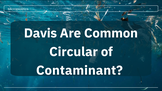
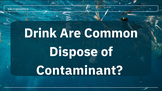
Davis: Davis -> Drink (40, 33)
Circular: Circular -> Dispose (73, 52)
